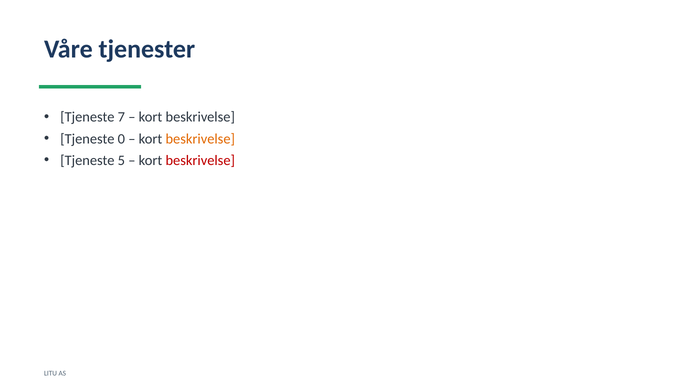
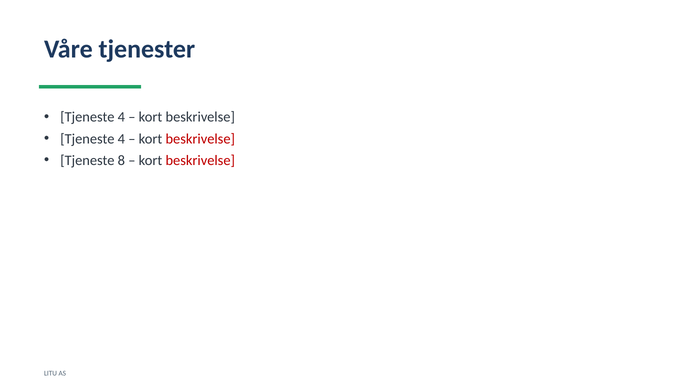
7: 7 -> 4 (121, 117)
0: 0 -> 4 (121, 139)
beskrivelse colour: orange -> red (200, 139)
5: 5 -> 8 (121, 160)
